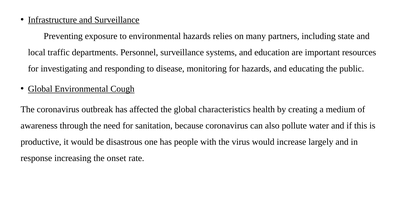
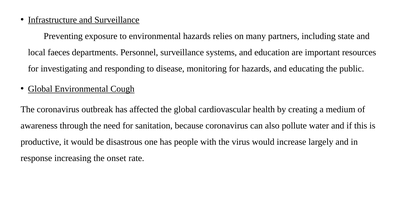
traffic: traffic -> faeces (59, 52)
characteristics: characteristics -> cardiovascular (225, 109)
